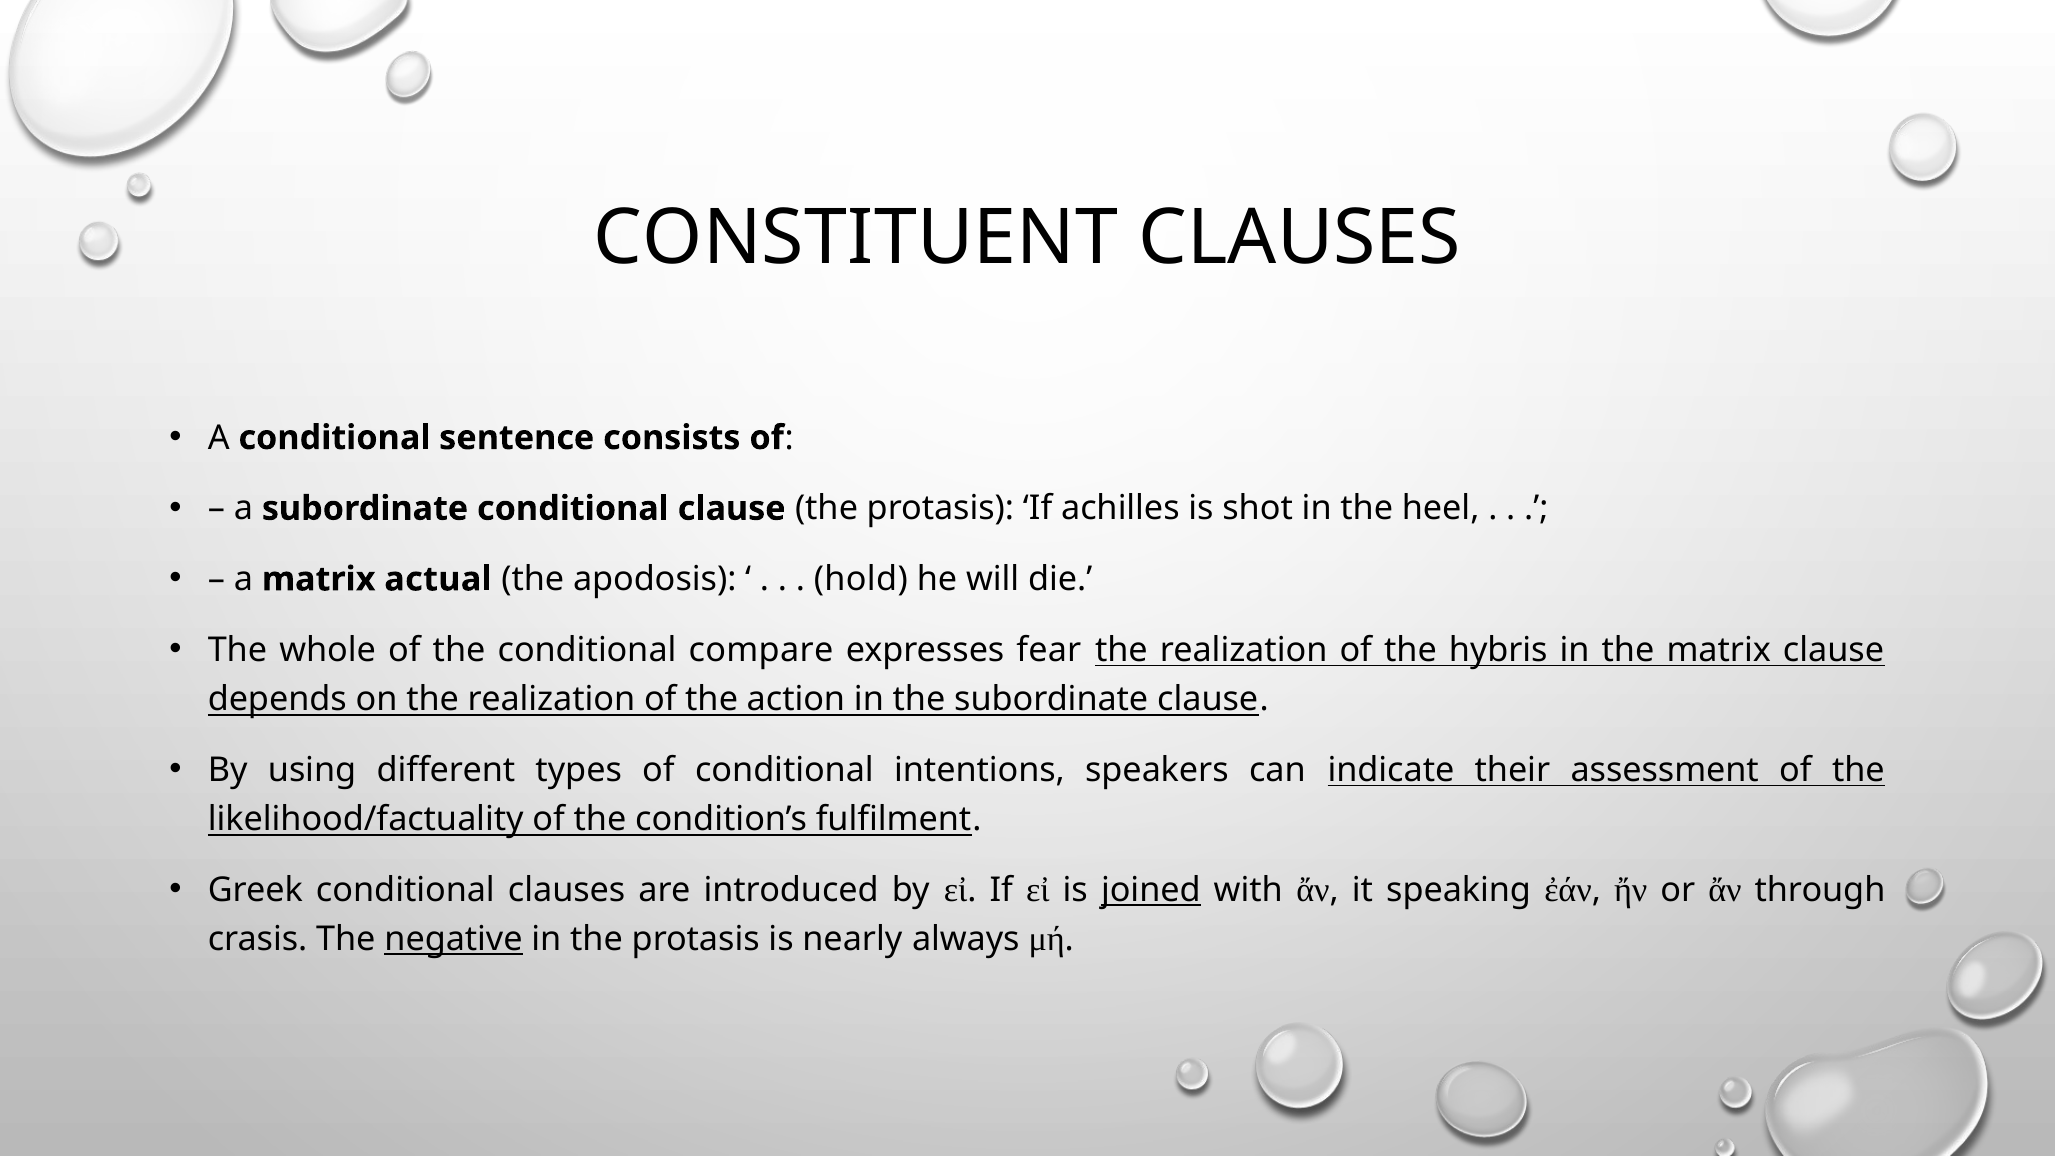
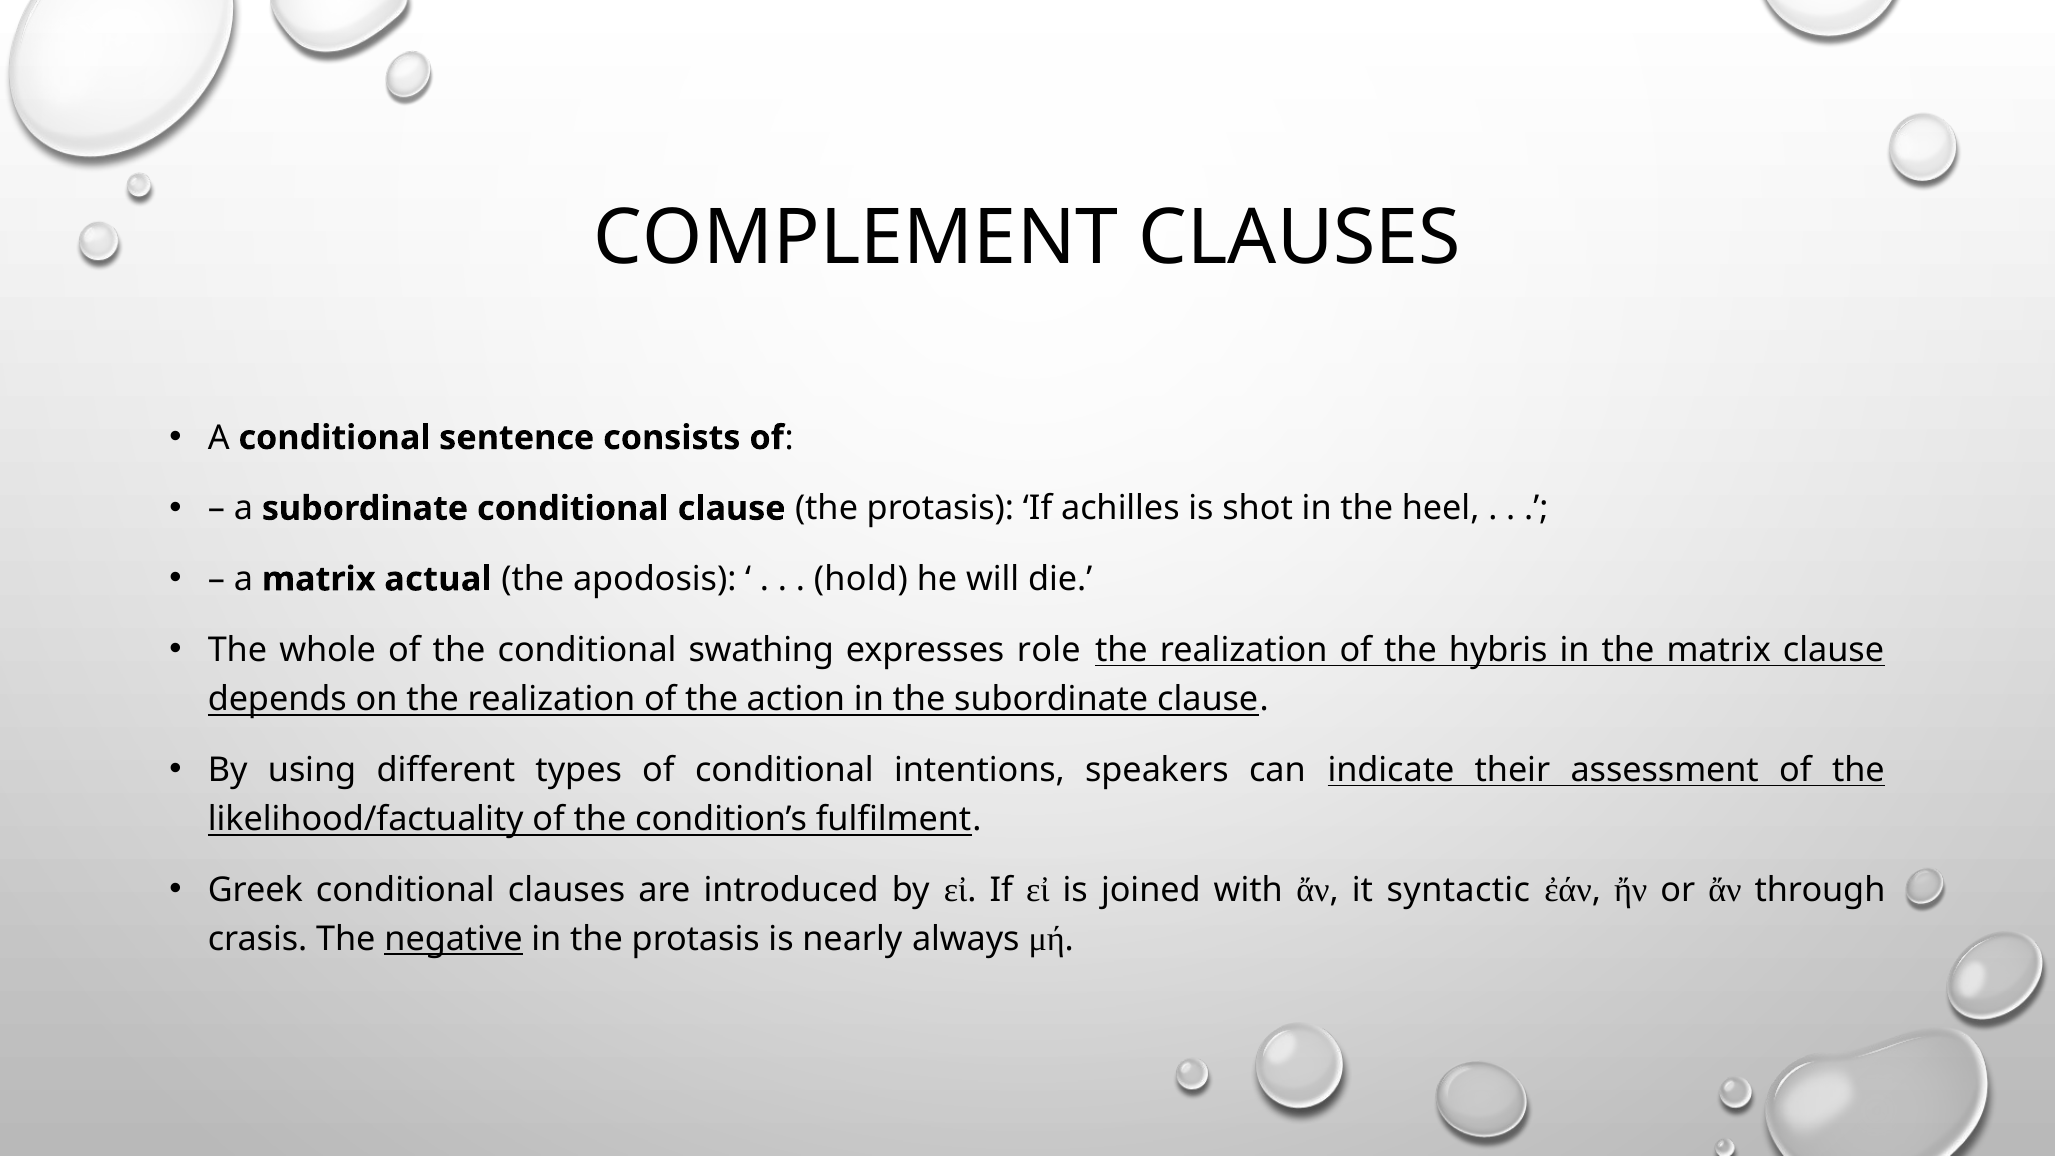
CONSTITUENT: CONSTITUENT -> COMPLEMENT (856, 238)
compare: compare -> swathing (761, 650)
fear: fear -> role (1049, 650)
joined underline: present -> none (1151, 890)
speaking: speaking -> syntactic (1458, 890)
